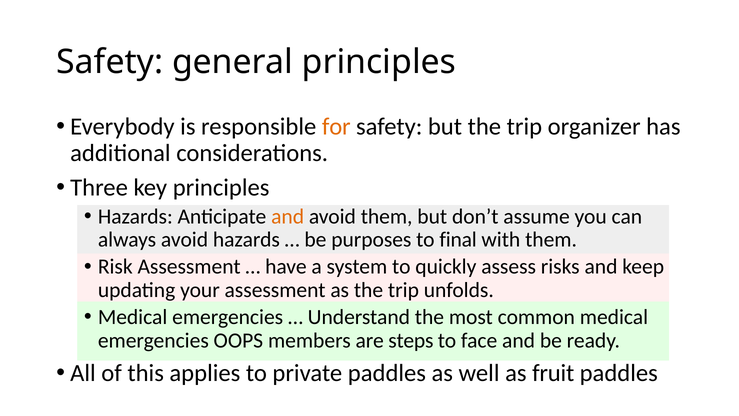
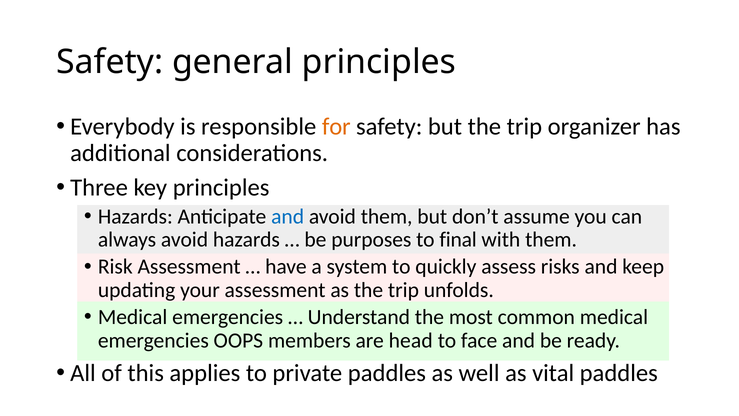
and colour: orange -> blue (288, 216)
steps: steps -> head (411, 340)
fruit: fruit -> vital (553, 373)
